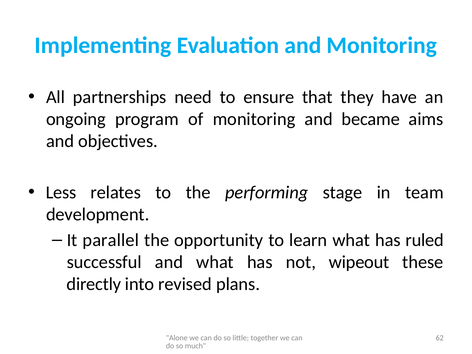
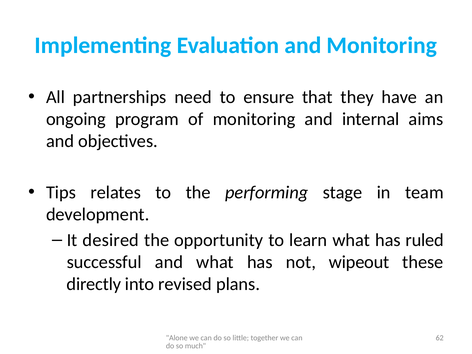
became: became -> internal (371, 119)
Less: Less -> Tips (61, 193)
parallel: parallel -> desired (111, 240)
